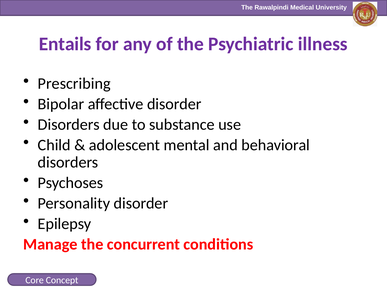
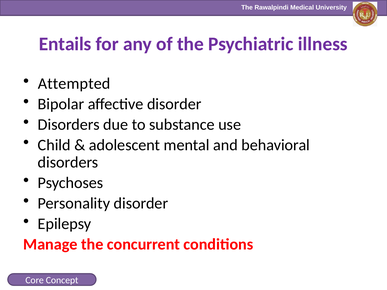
Prescribing: Prescribing -> Attempted (74, 84)
